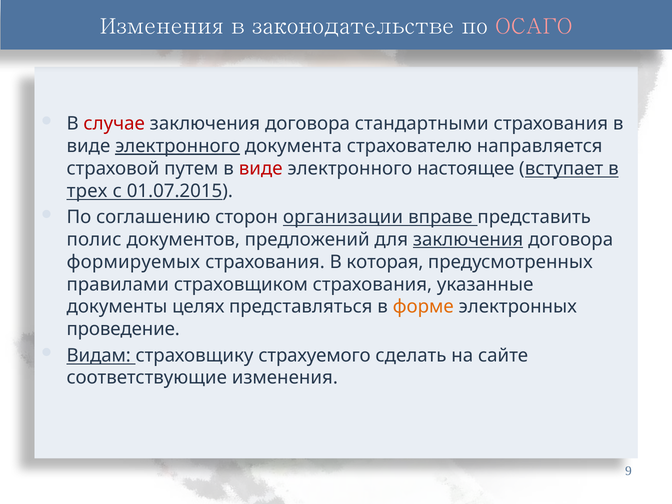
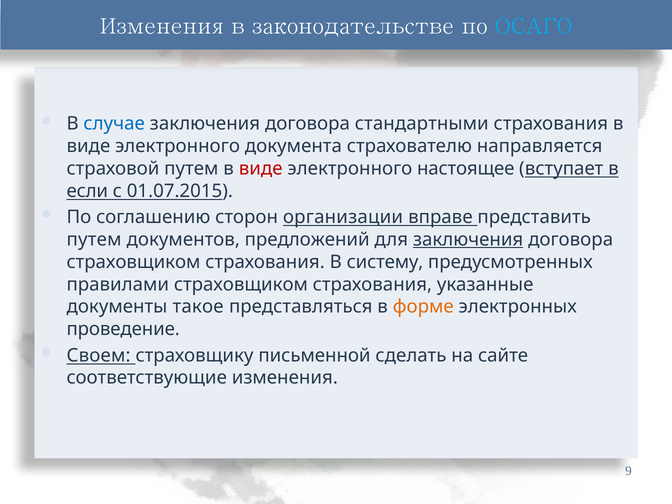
ОСАГО colour: pink -> light blue (534, 26)
случае colour: red -> blue (114, 124)
электронного underline: present -> none (178, 146)
трех: трех -> если (87, 191)
полис: полис -> путем (94, 240)
формируемых: формируемых -> страховщиком (133, 262)
которая: которая -> систему (385, 262)
целях: целях -> такое (198, 307)
Видам: Видам -> Своем (99, 355)
страхуемого: страхуемого -> письменной (314, 355)
